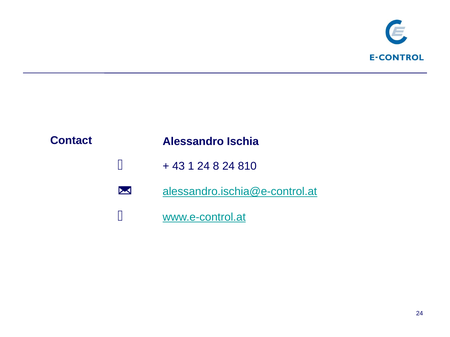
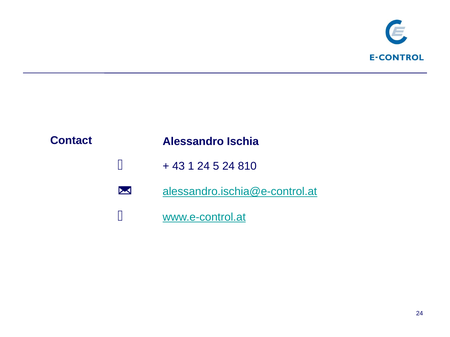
8: 8 -> 5 (216, 166)
